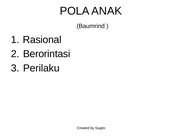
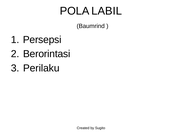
ANAK: ANAK -> LABIL (107, 11)
Rasional: Rasional -> Persepsi (42, 40)
